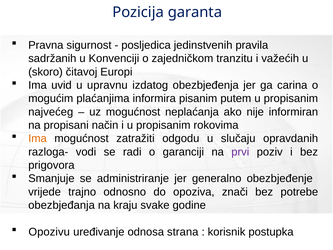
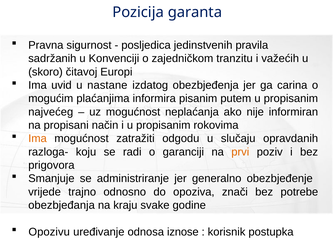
upravnu: upravnu -> nastane (107, 85)
vodi: vodi -> koju (86, 152)
prvi colour: purple -> orange (240, 152)
strana: strana -> iznose (183, 232)
